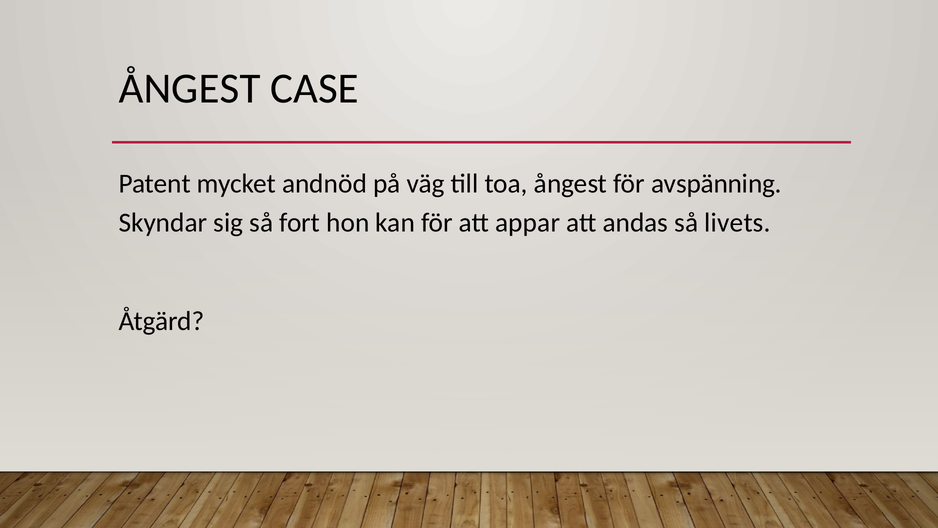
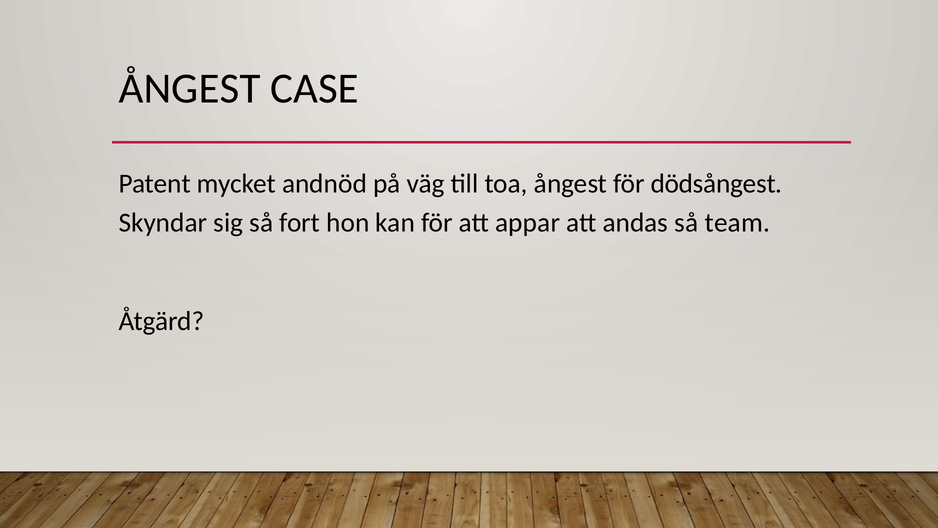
avspänning: avspänning -> dödsångest (716, 183)
livets: livets -> team (737, 223)
